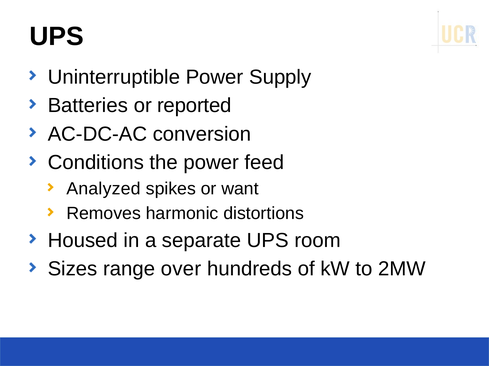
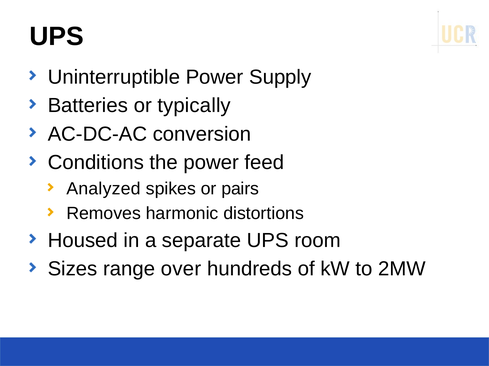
reported: reported -> typically (194, 106)
want: want -> pairs (240, 189)
